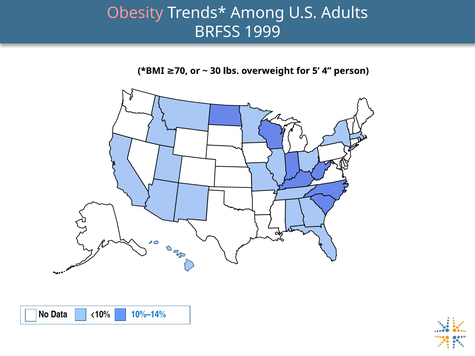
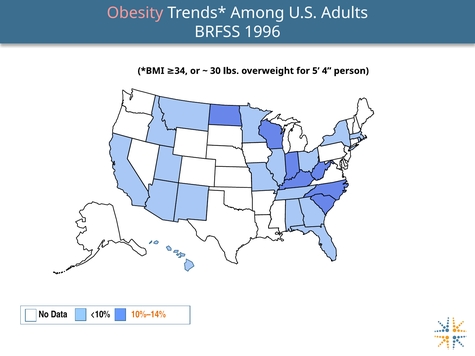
1999: 1999 -> 1996 (262, 32)
70: 70 -> 34 (181, 71)
10%–14% colour: blue -> orange (148, 315)
